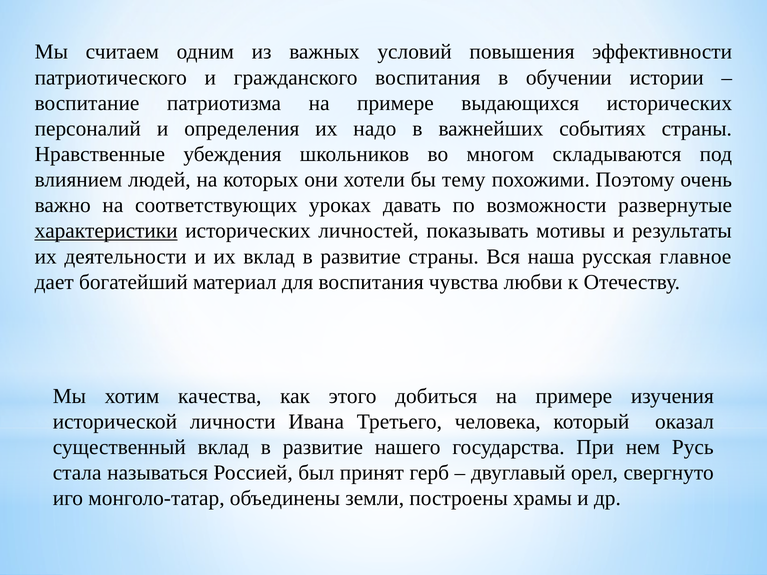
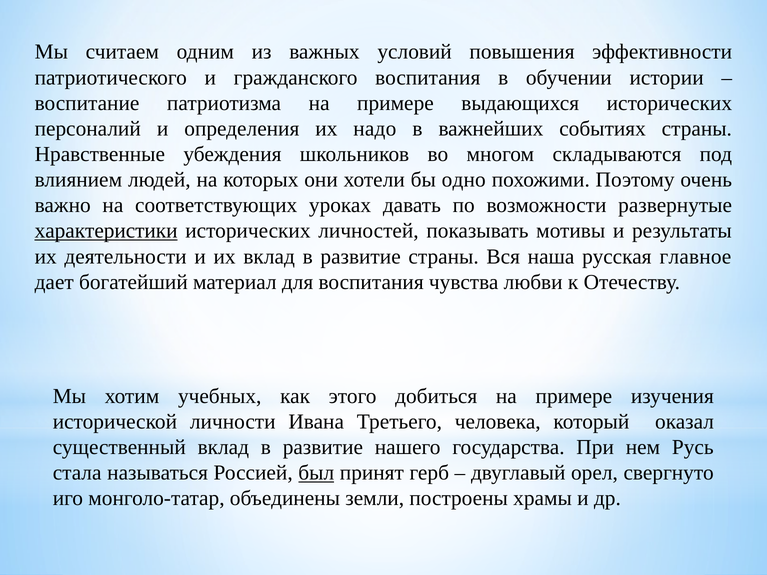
тему: тему -> одно (464, 180)
качества: качества -> учебных (220, 396)
был underline: none -> present (316, 473)
